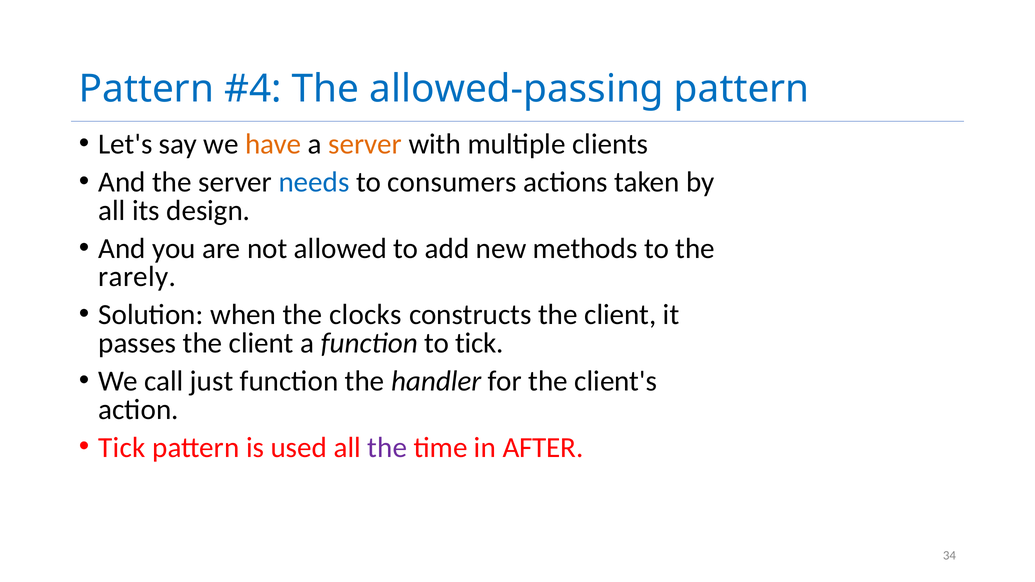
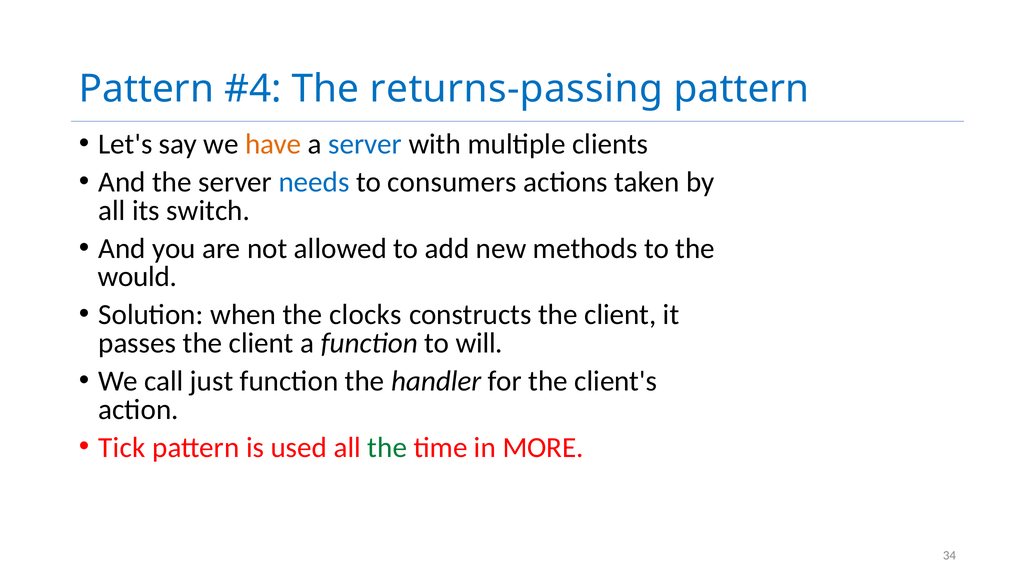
allowed-passing: allowed-passing -> returns-passing (516, 89)
server colour: orange -> blue (365, 144)
design: design -> switch (208, 211)
rarely: rarely -> would (138, 277)
to tick: tick -> will (479, 343)
the colour: purple -> green (387, 448)
AFTER: AFTER -> MORE (543, 448)
